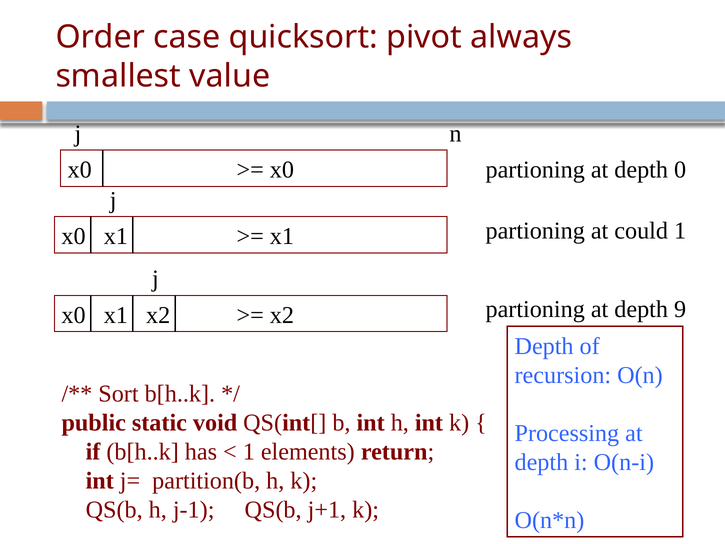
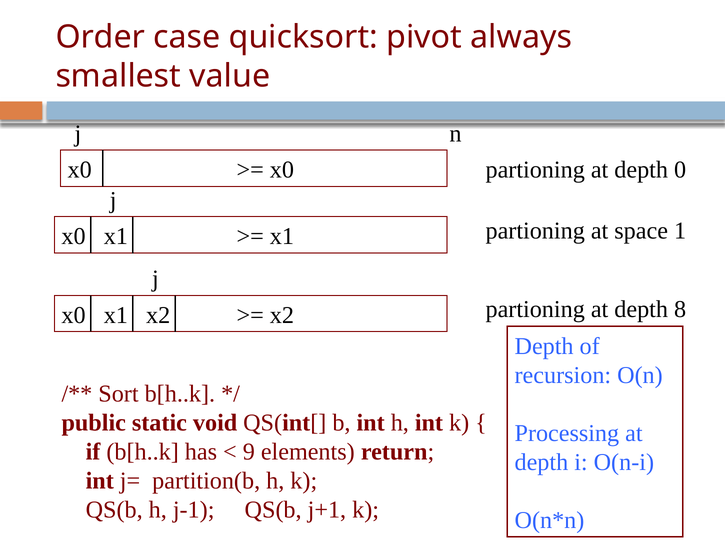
could: could -> space (641, 231)
9: 9 -> 8 (680, 309)
1: 1 -> 9 (249, 451)
